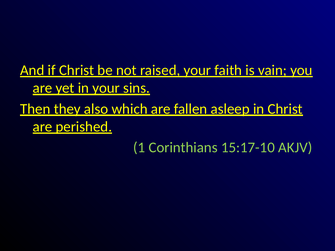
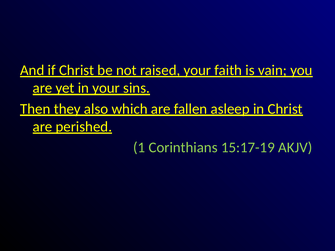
15:17-10: 15:17-10 -> 15:17-19 (248, 148)
